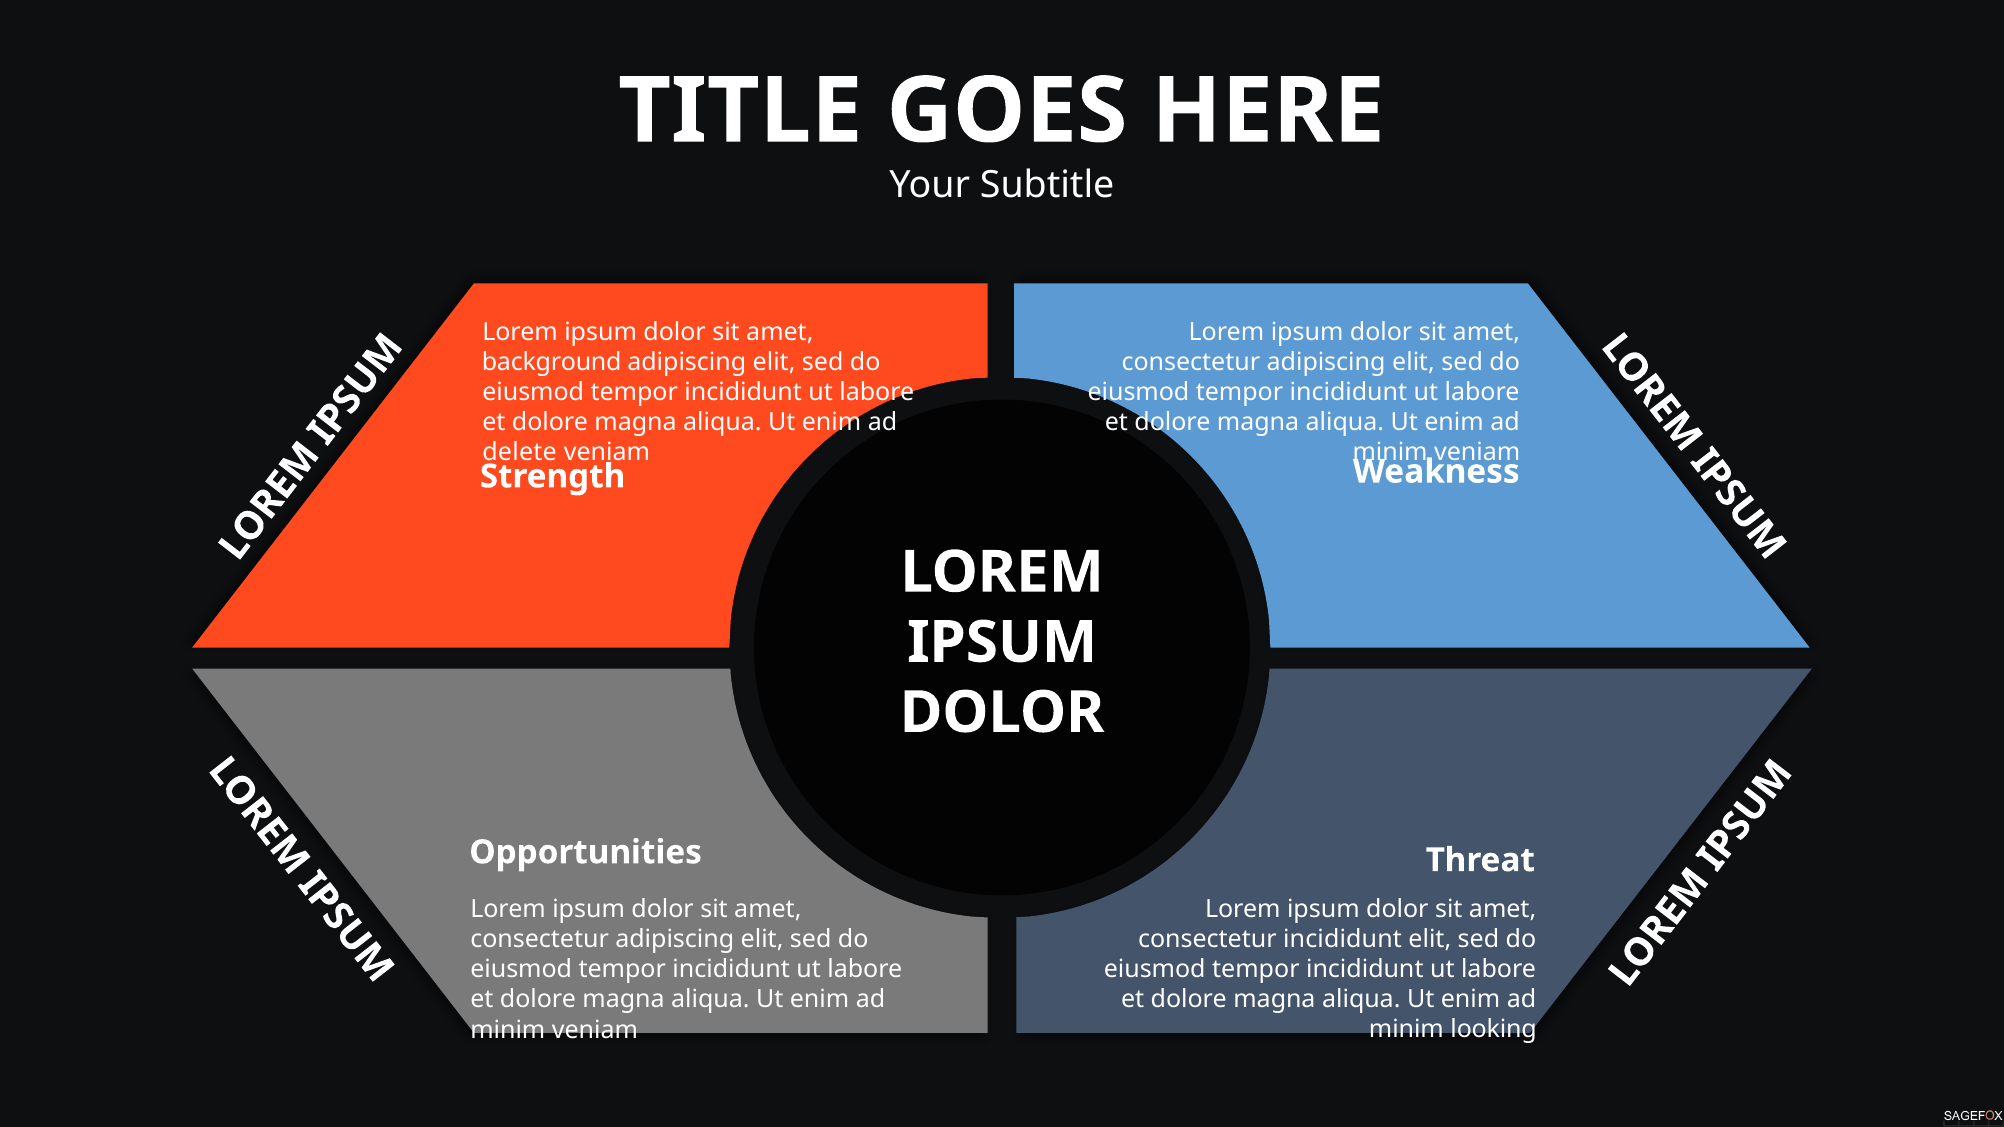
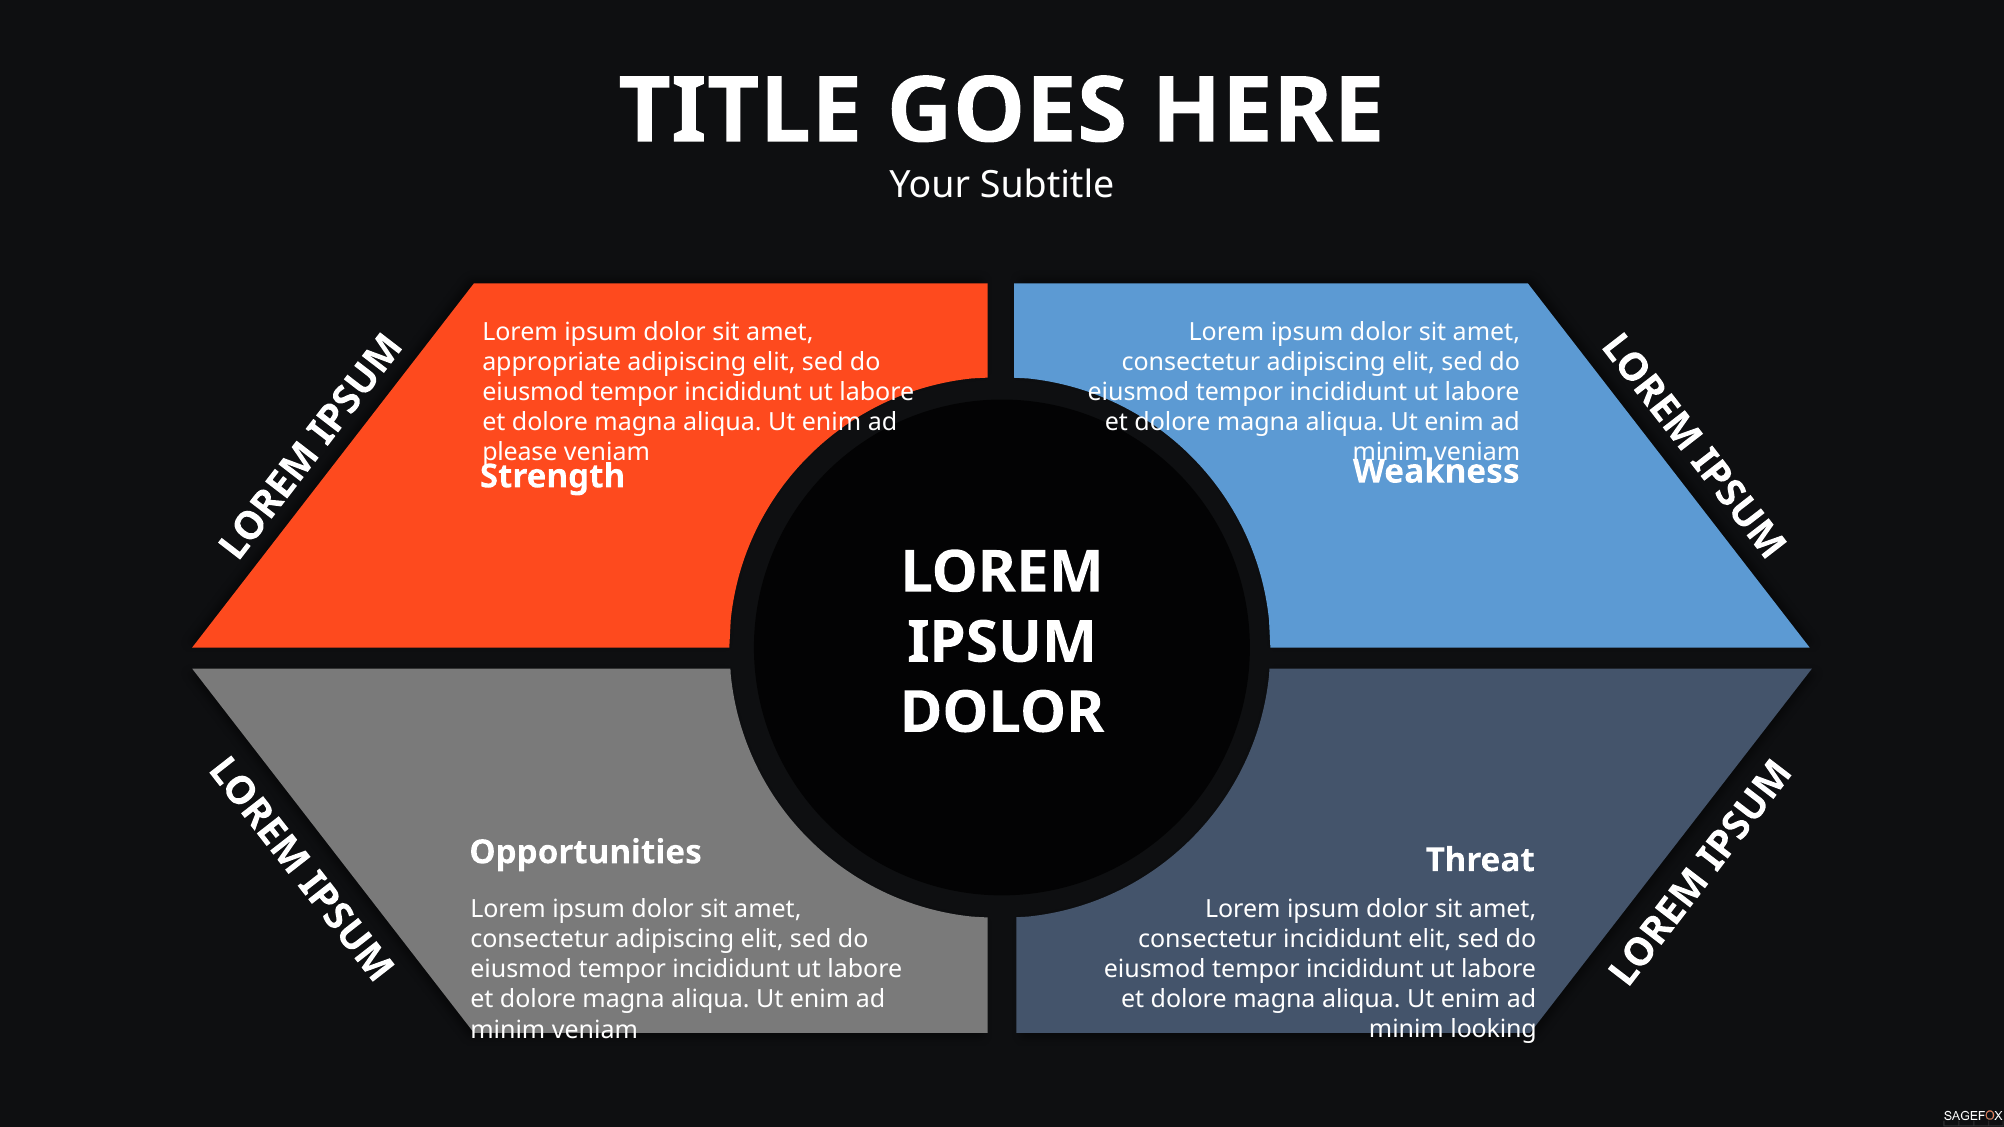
background: background -> appropriate (552, 362)
delete: delete -> please (520, 453)
